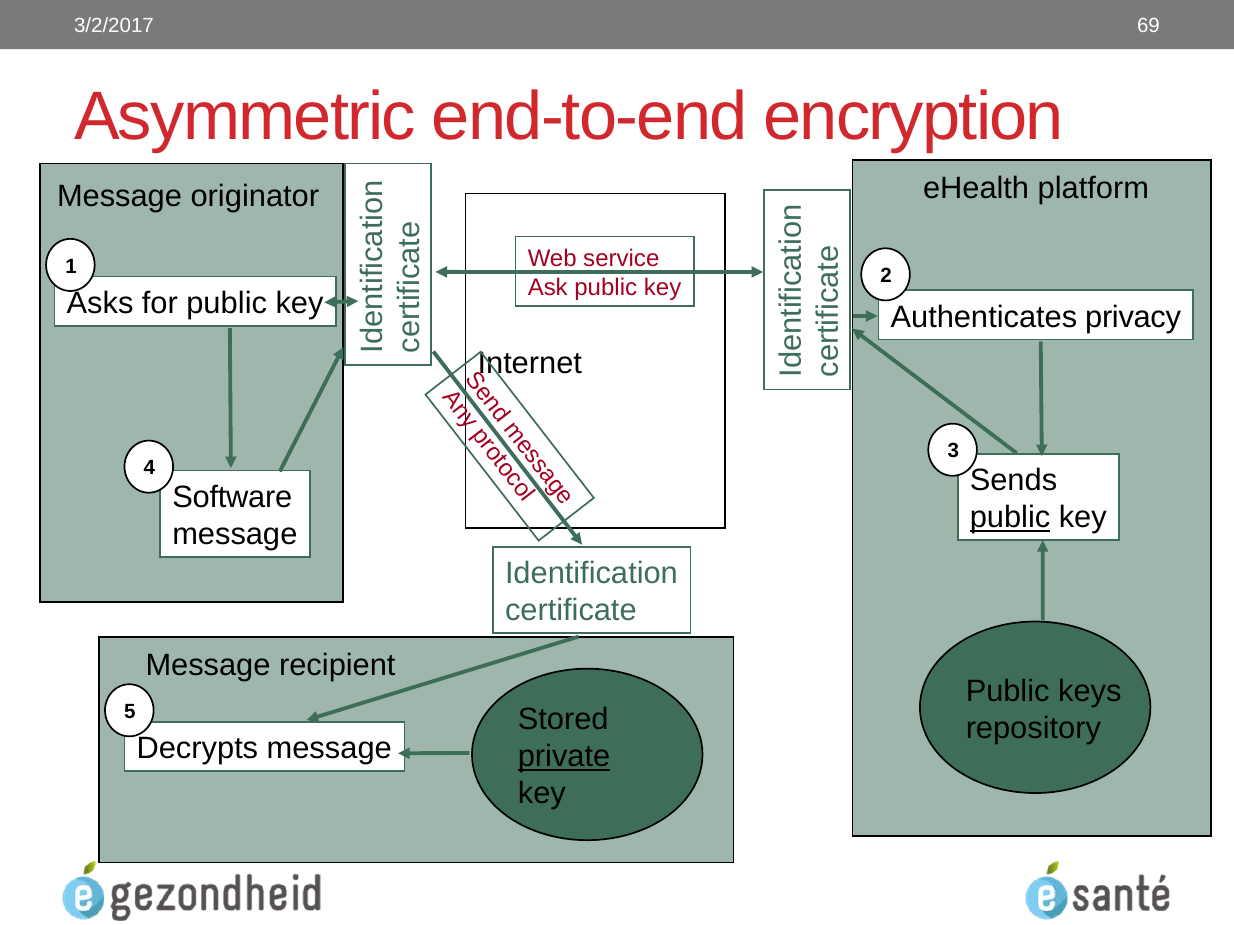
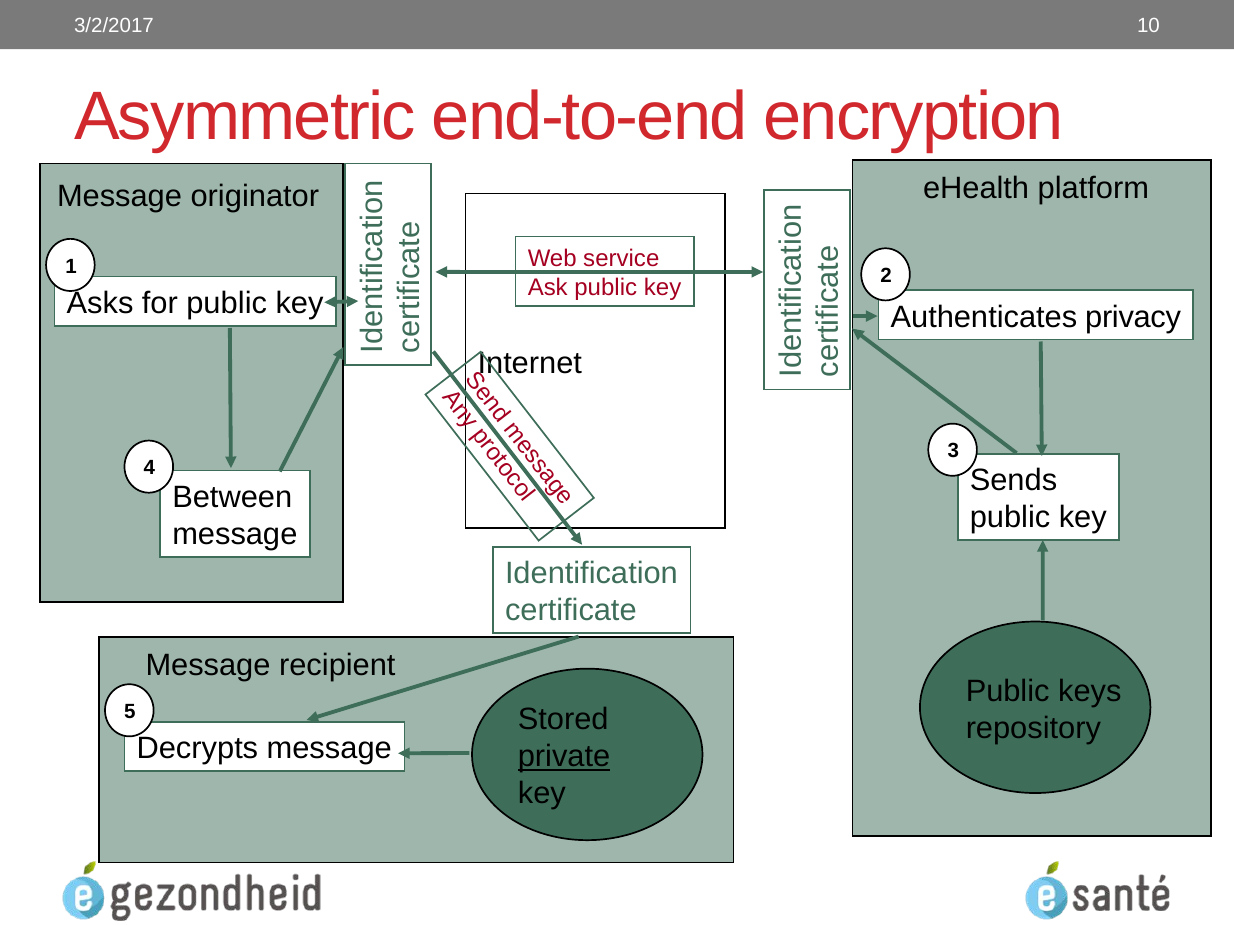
69: 69 -> 10 (1149, 26)
Software: Software -> Between (232, 498)
public underline: present -> none (1010, 518)
